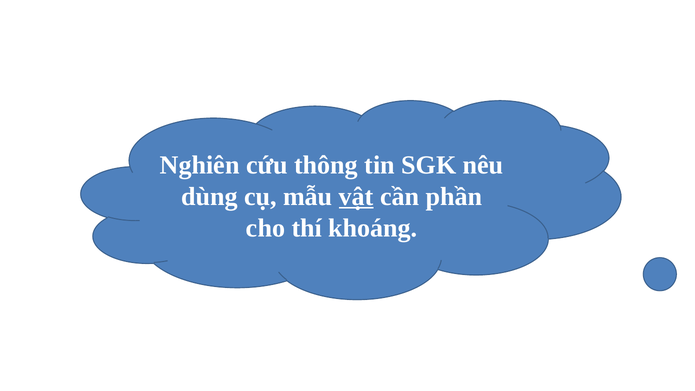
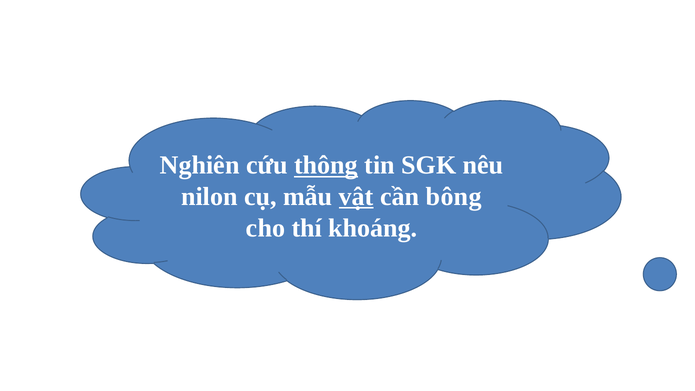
thông underline: none -> present (326, 165)
dùng: dùng -> nilon (209, 197)
phần: phần -> bông (454, 197)
